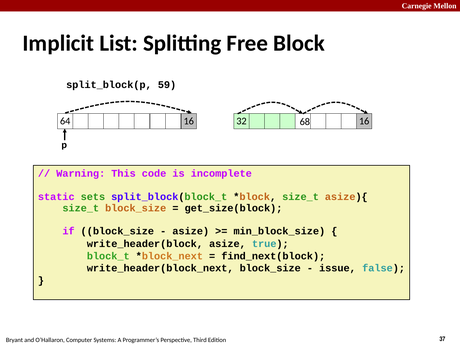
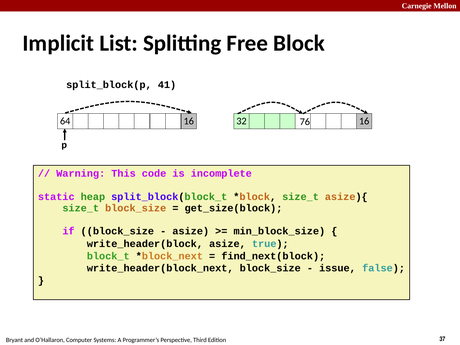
59: 59 -> 41 (167, 85)
68: 68 -> 76 (305, 122)
sets: sets -> heap (93, 197)
